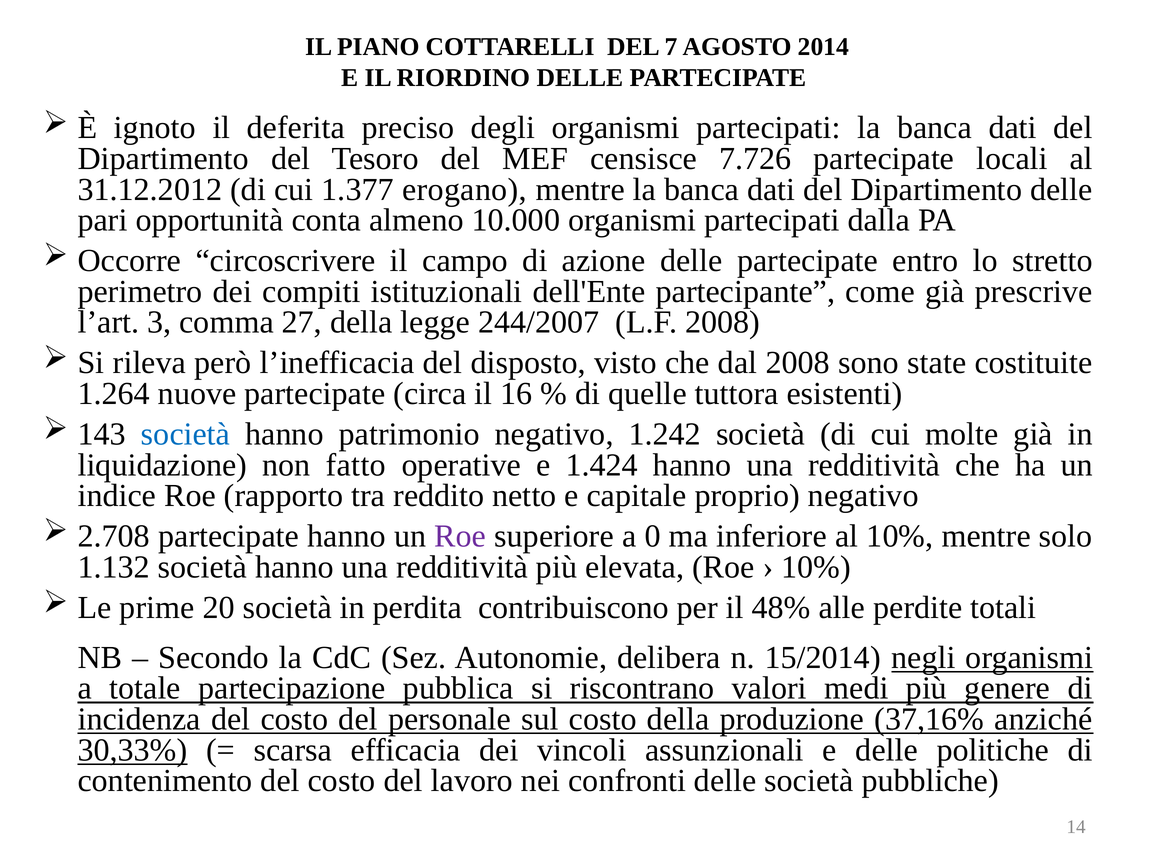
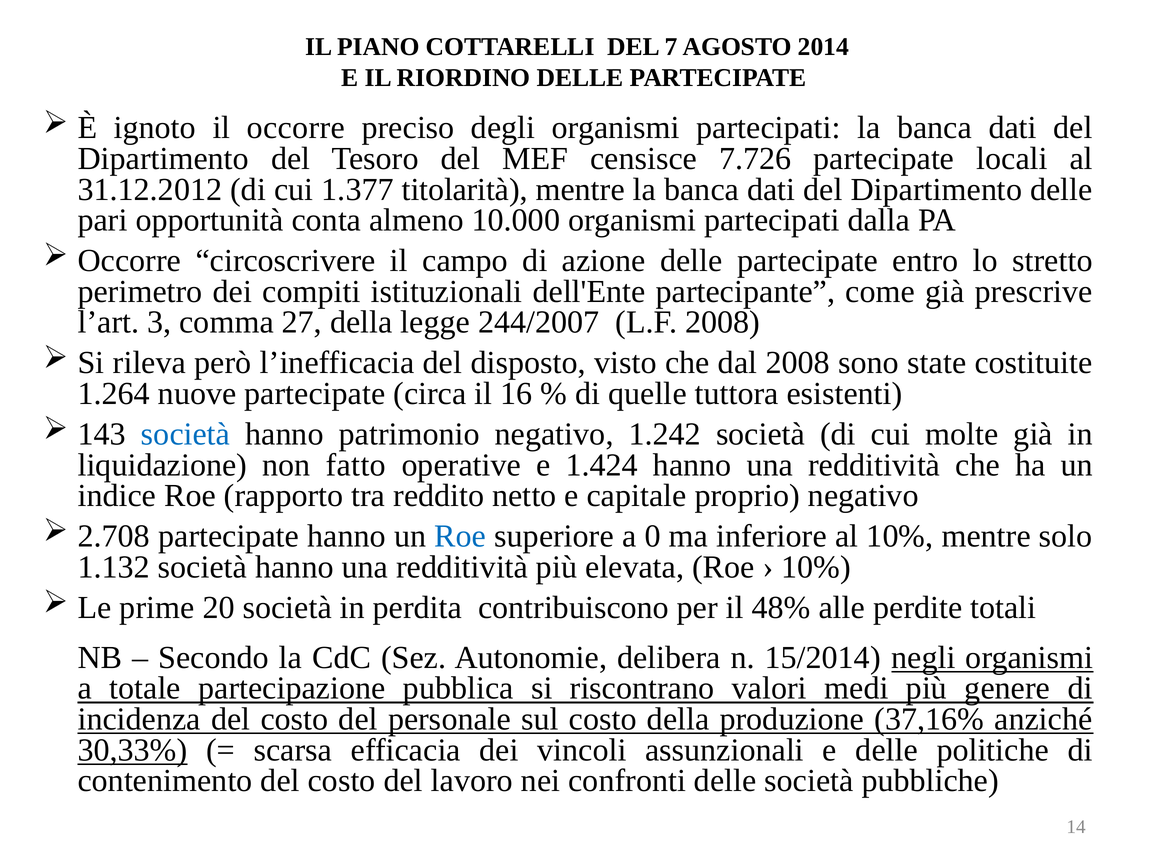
il deferita: deferita -> occorre (296, 128)
erogano: erogano -> titolarità (465, 190)
Roe colour: purple -> blue (460, 536)
